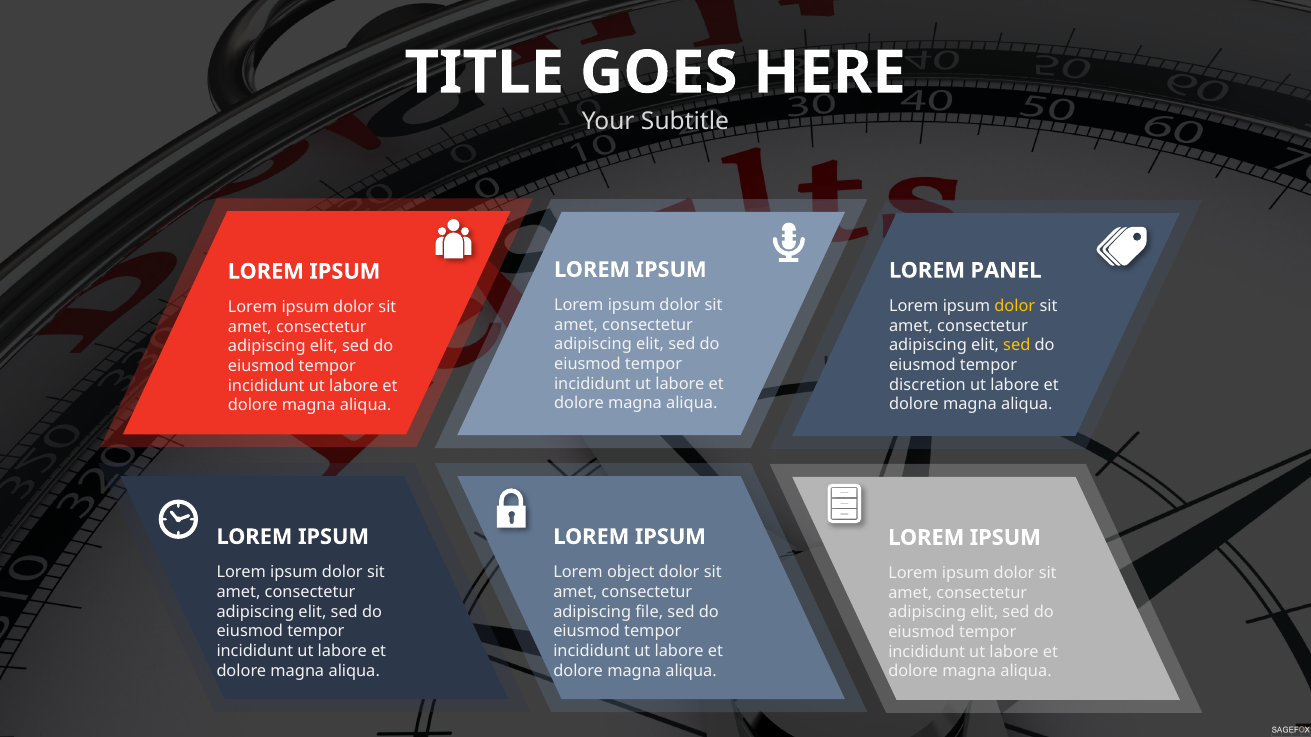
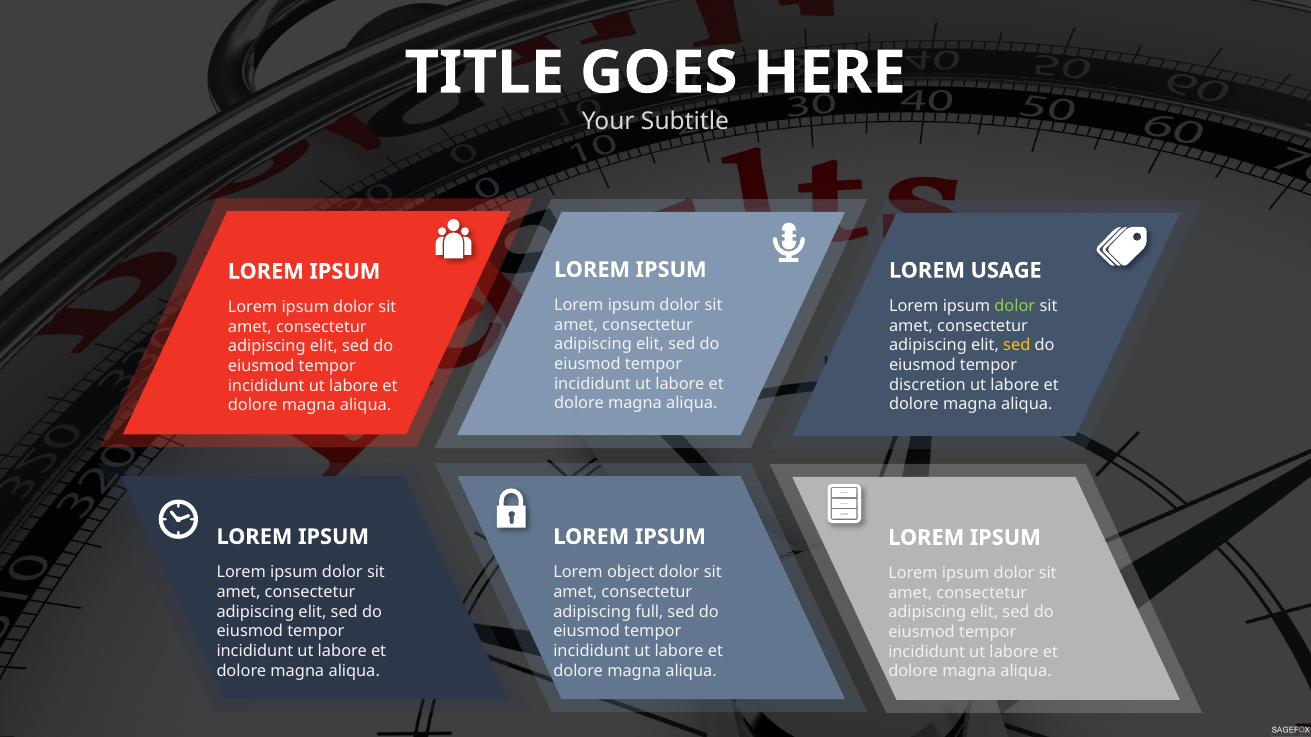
PANEL: PANEL -> USAGE (1006, 271)
dolor colour: yellow -> light green (1015, 306)
file: file -> full (649, 612)
